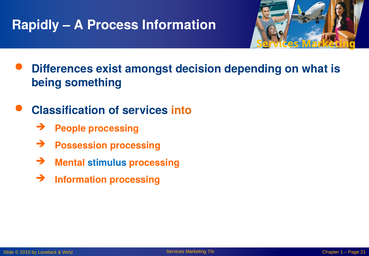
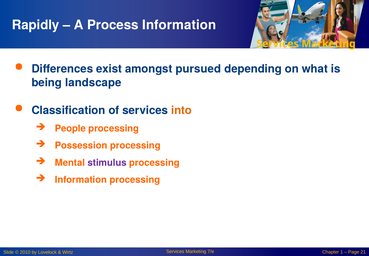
decision: decision -> pursued (198, 69)
something: something -> landscape (93, 82)
stimulus colour: blue -> purple (107, 162)
